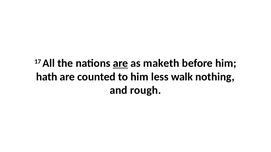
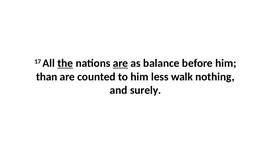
the underline: none -> present (65, 63)
maketh: maketh -> balance (161, 63)
hath: hath -> than (47, 77)
rough: rough -> surely (146, 91)
